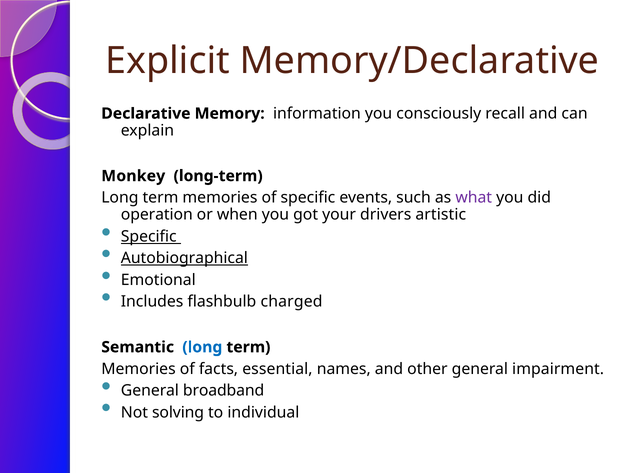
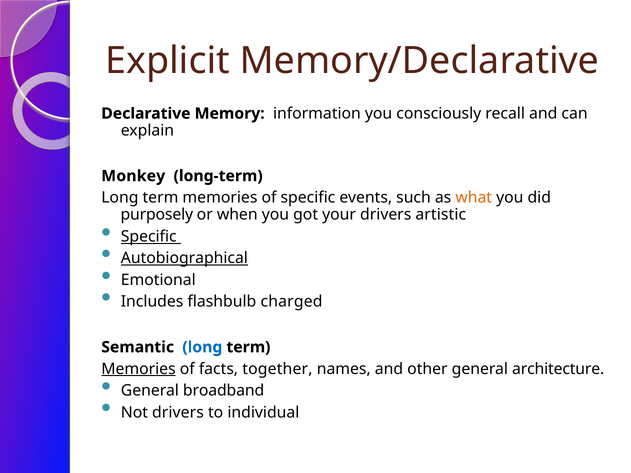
what colour: purple -> orange (474, 198)
operation: operation -> purposely (157, 215)
Memories underline: none -> present (138, 369)
essential: essential -> together (277, 369)
impairment: impairment -> architecture (558, 369)
Not solving: solving -> drivers (178, 413)
